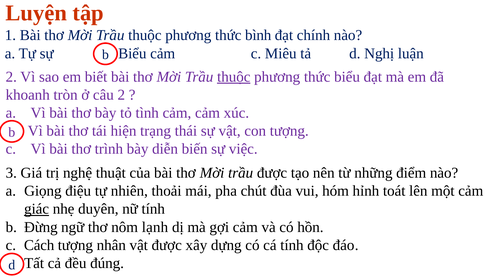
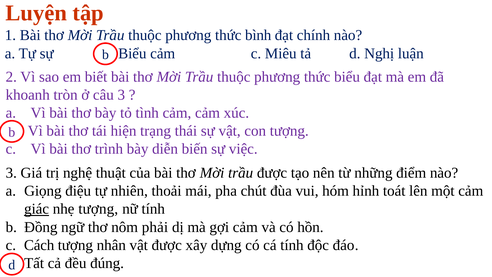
thuộc underline: present -> none (234, 77)
câu 2: 2 -> 3 (121, 95)
nhẹ duyên: duyên -> tượng (98, 209)
Đừng: Đừng -> Đồng (41, 227)
lạnh: lạnh -> phải (155, 227)
